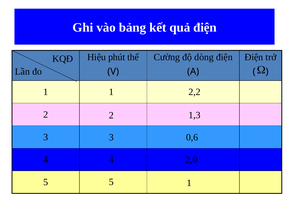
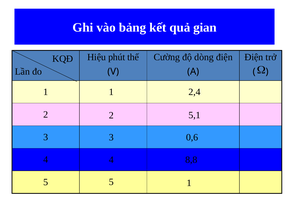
quả điện: điện -> gian (205, 28)
2,2: 2,2 -> 2,4 (194, 92)
1,3: 1,3 -> 5,1 (194, 115)
2,0: 2,0 -> 8,8 (191, 160)
